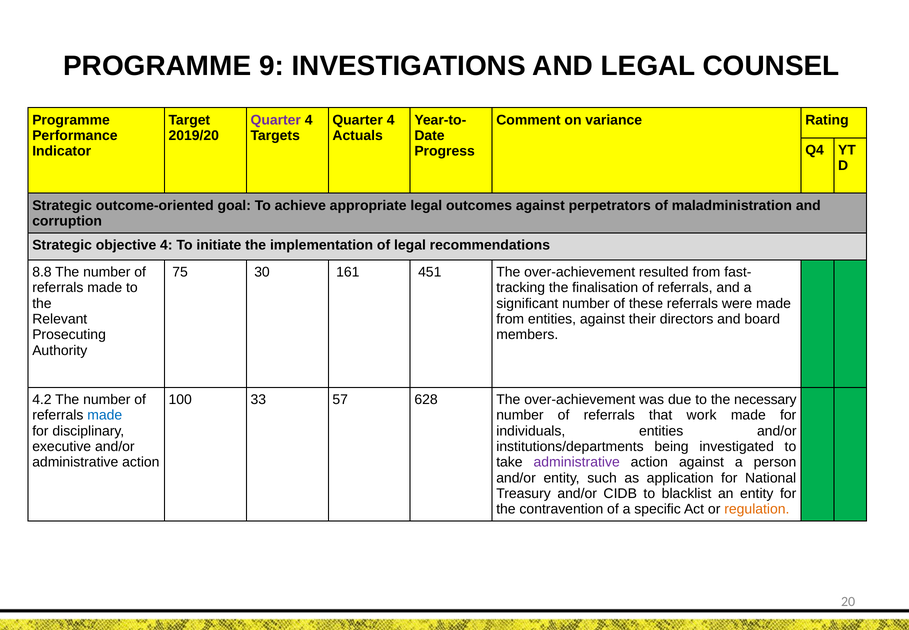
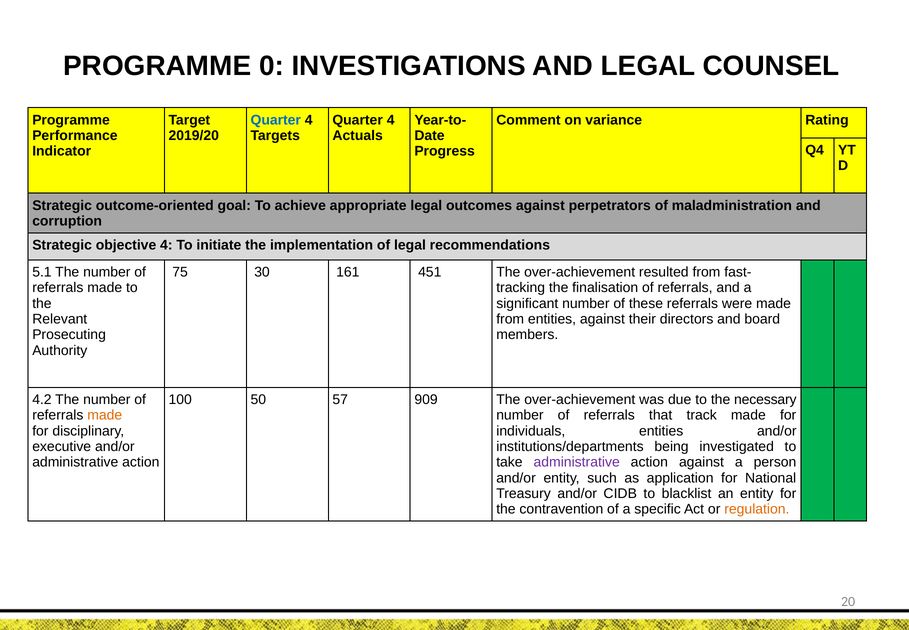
9: 9 -> 0 (272, 66)
Quarter colour: purple -> blue (276, 120)
8.8: 8.8 -> 5.1 (42, 272)
33: 33 -> 50 (258, 399)
628: 628 -> 909 (426, 399)
made colour: blue -> orange (105, 415)
work: work -> track (702, 415)
